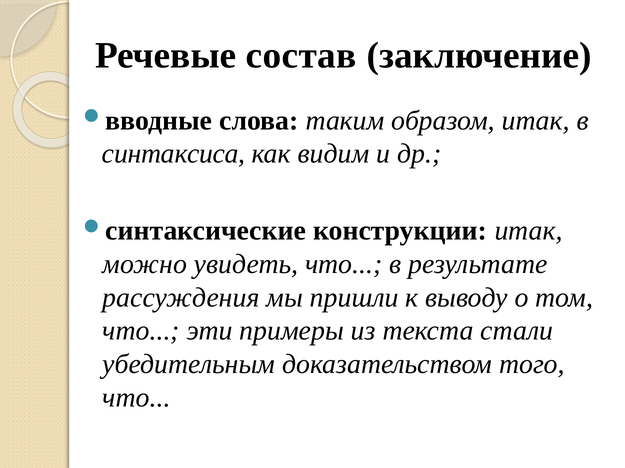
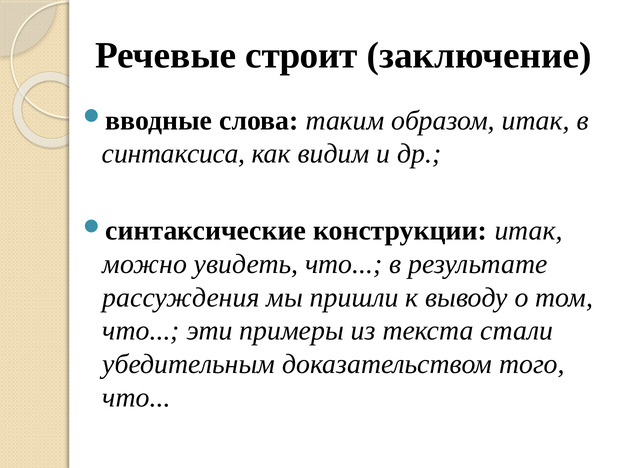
состав: состав -> строит (302, 55)
